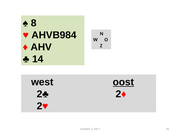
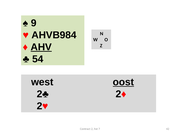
8: 8 -> 9 (34, 23)
AHV underline: none -> present (41, 47)
14: 14 -> 54 (38, 59)
